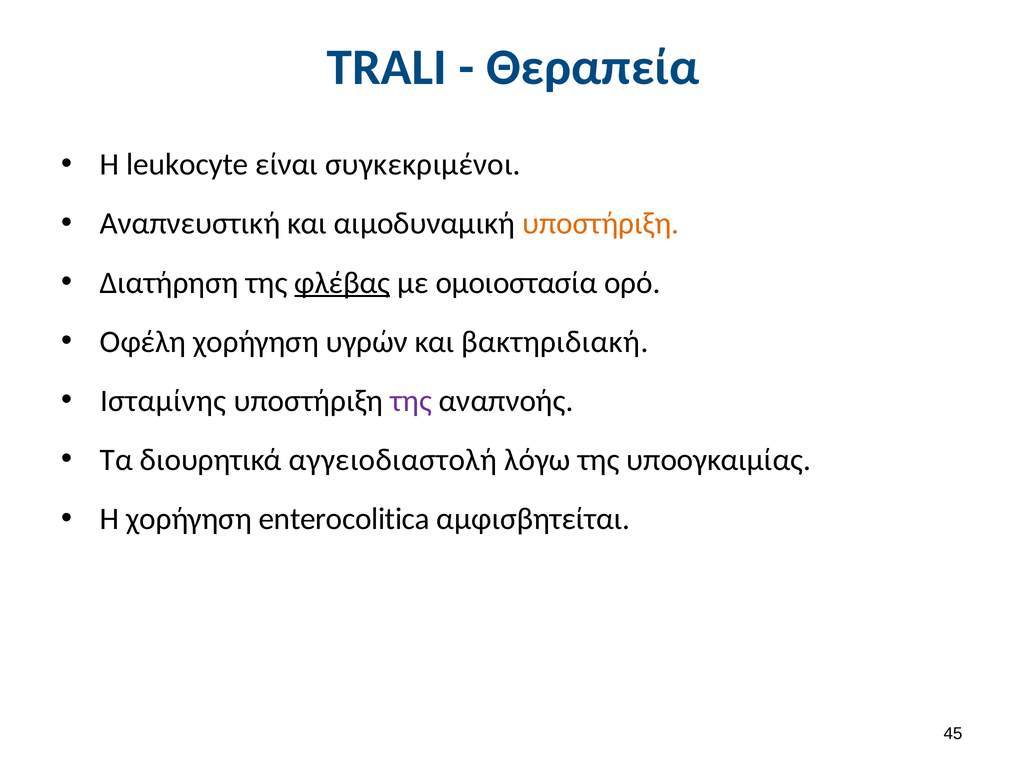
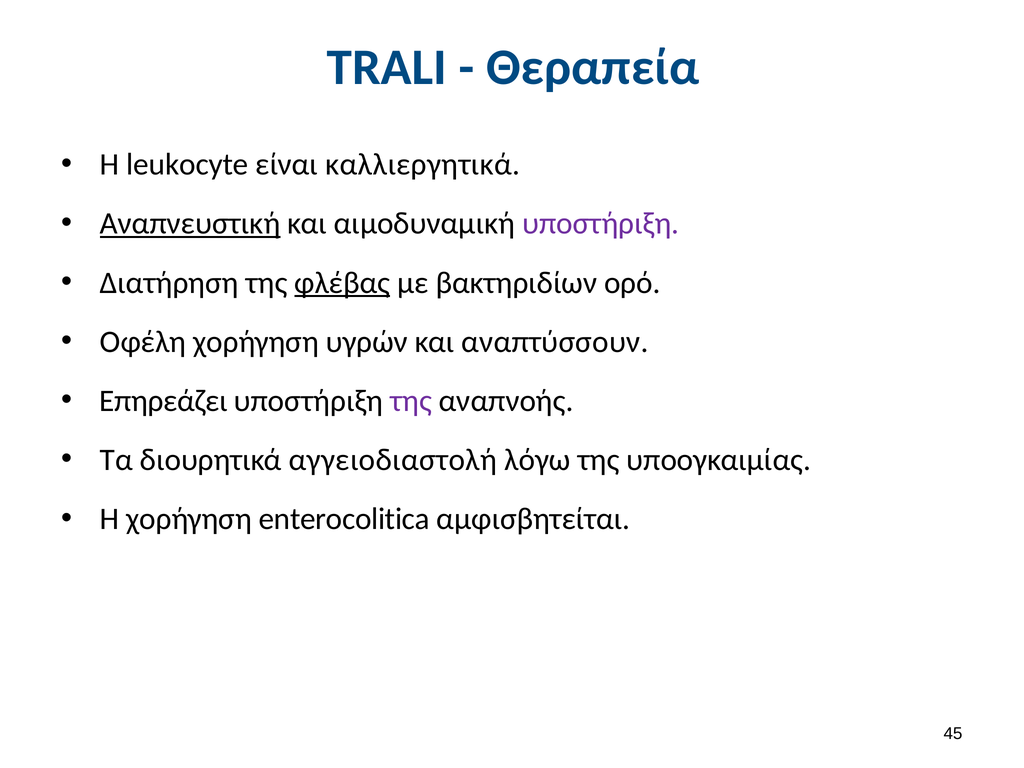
συγκεκριμένοι: συγκεκριμένοι -> καλλιεργητικά (423, 165)
Αναπνευστική underline: none -> present (190, 224)
υποστήριξη colour: orange -> purple (601, 224)
ομοιοστασία: ομοιοστασία -> βακτηριδίων (516, 283)
βακτηριδιακή: βακτηριδιακή -> αναπτύσσουν (555, 342)
Ισταμίνης: Ισταμίνης -> Επηρεάζει (163, 401)
